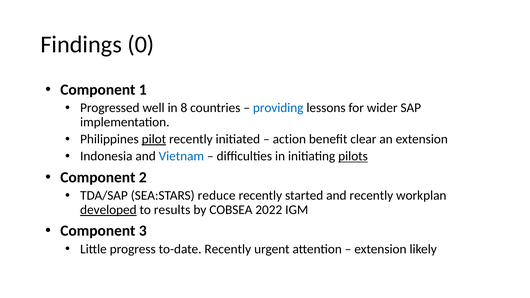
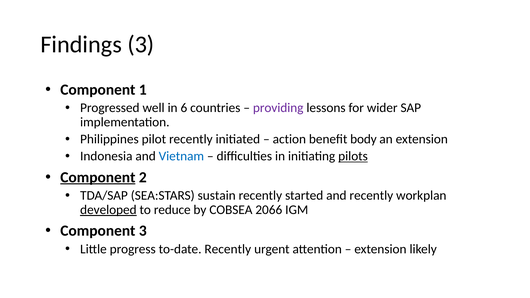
Findings 0: 0 -> 3 (141, 45)
8: 8 -> 6 (184, 108)
providing colour: blue -> purple (278, 108)
pilot underline: present -> none (154, 139)
clear: clear -> body (363, 139)
Component underline: none -> present (98, 177)
reduce: reduce -> sustain (217, 196)
results: results -> reduce (172, 210)
2022: 2022 -> 2066 (269, 210)
